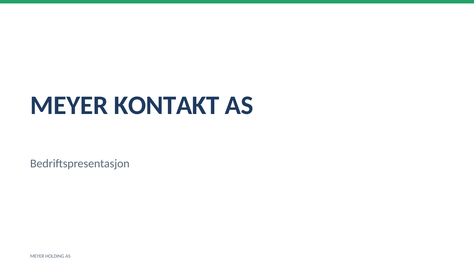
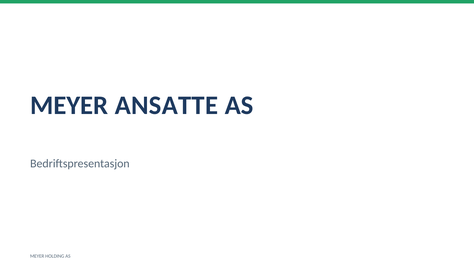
KONTAKT: KONTAKT -> ANSATTE (166, 105)
